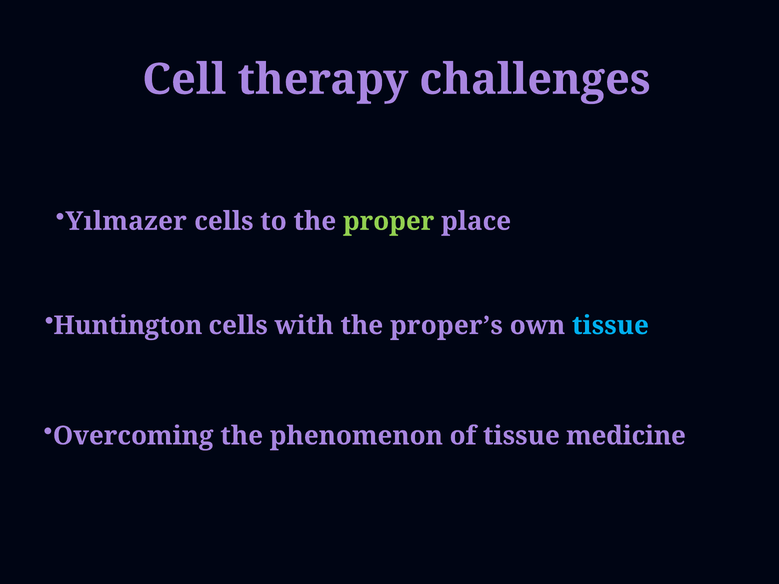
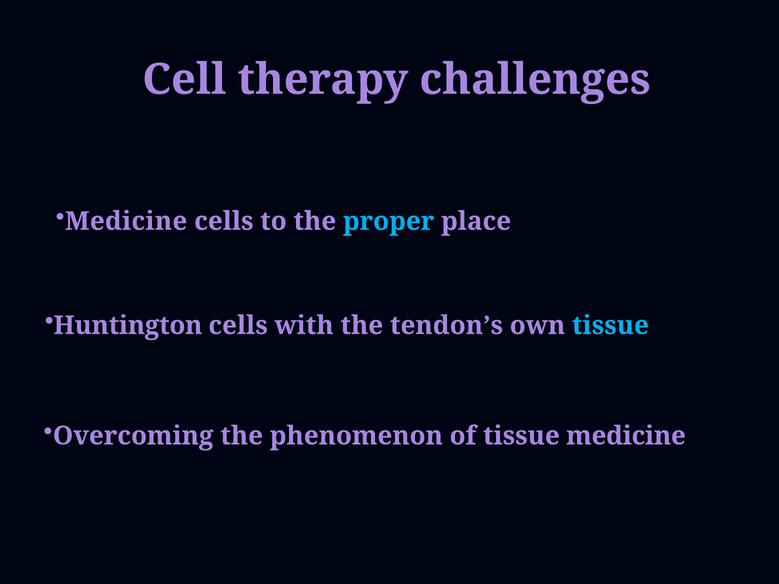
Yılmazer: Yılmazer -> Medicine (126, 221)
proper colour: light green -> light blue (389, 221)
proper’s: proper’s -> tendon’s (446, 326)
